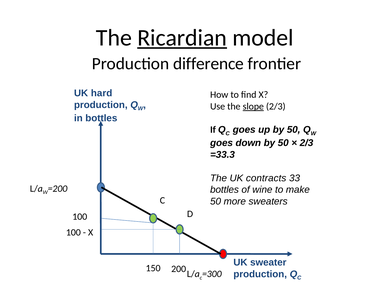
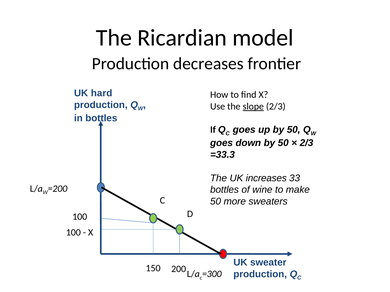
Ricardian underline: present -> none (182, 38)
difference: difference -> decreases (208, 64)
contracts: contracts -> increases (266, 178)
